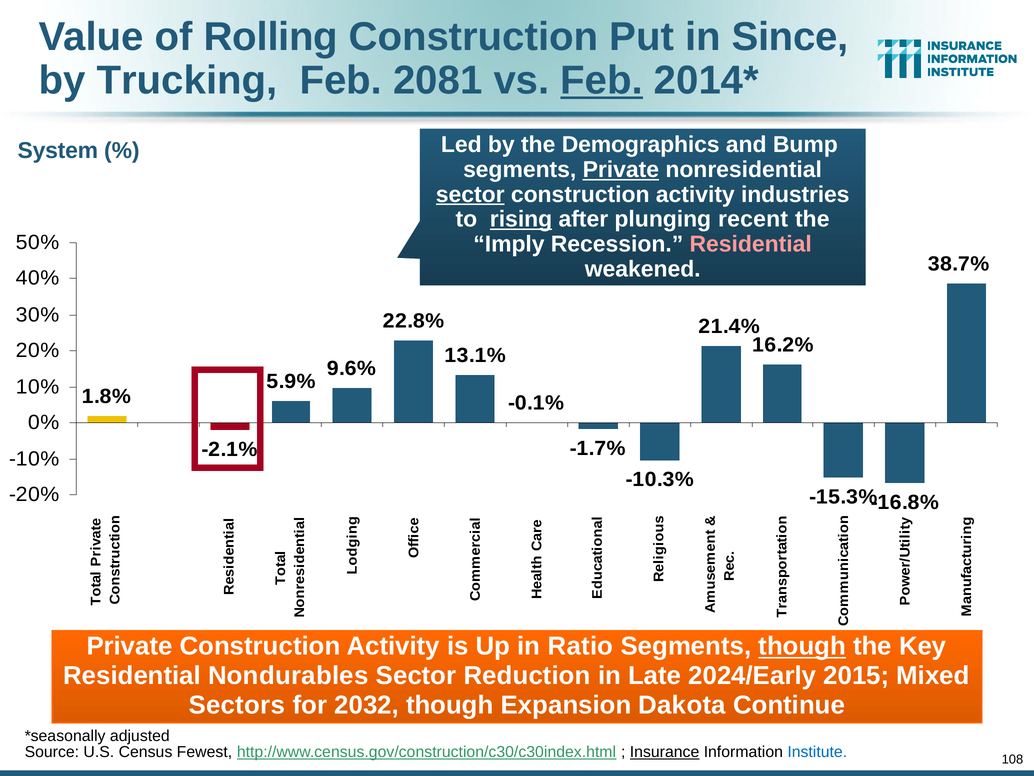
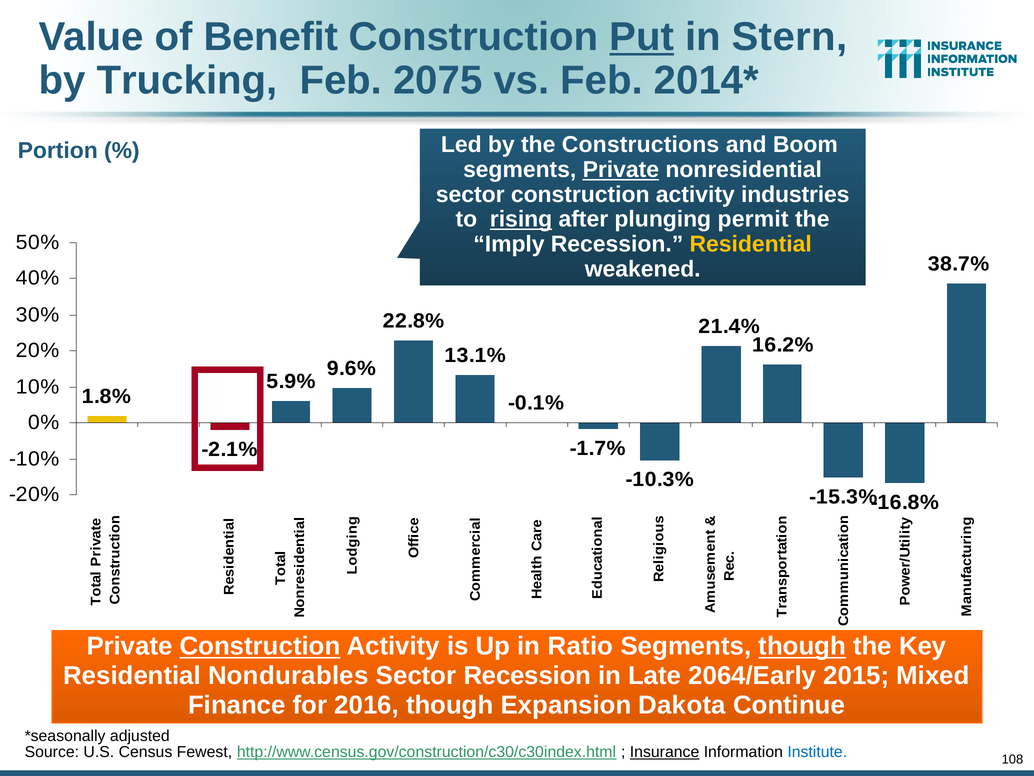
Rolling: Rolling -> Benefit (271, 37)
Put underline: none -> present (642, 37)
Since: Since -> Stern (790, 37)
2081: 2081 -> 2075 (438, 80)
Feb underline: present -> none (602, 80)
System: System -> Portion (58, 151)
Demographics: Demographics -> Constructions (641, 145)
Bump: Bump -> Boom (805, 145)
sector underline: present -> none (470, 194)
recent: recent -> permit (753, 219)
Residential colour: pink -> yellow (751, 244)
Construction underline: none -> present (260, 646)
Sector Reduction: Reduction -> Recession (527, 675)
2024/Early: 2024/Early -> 2064/Early (752, 675)
Sectors: Sectors -> Finance (237, 705)
2032: 2032 -> 2016 (367, 705)
